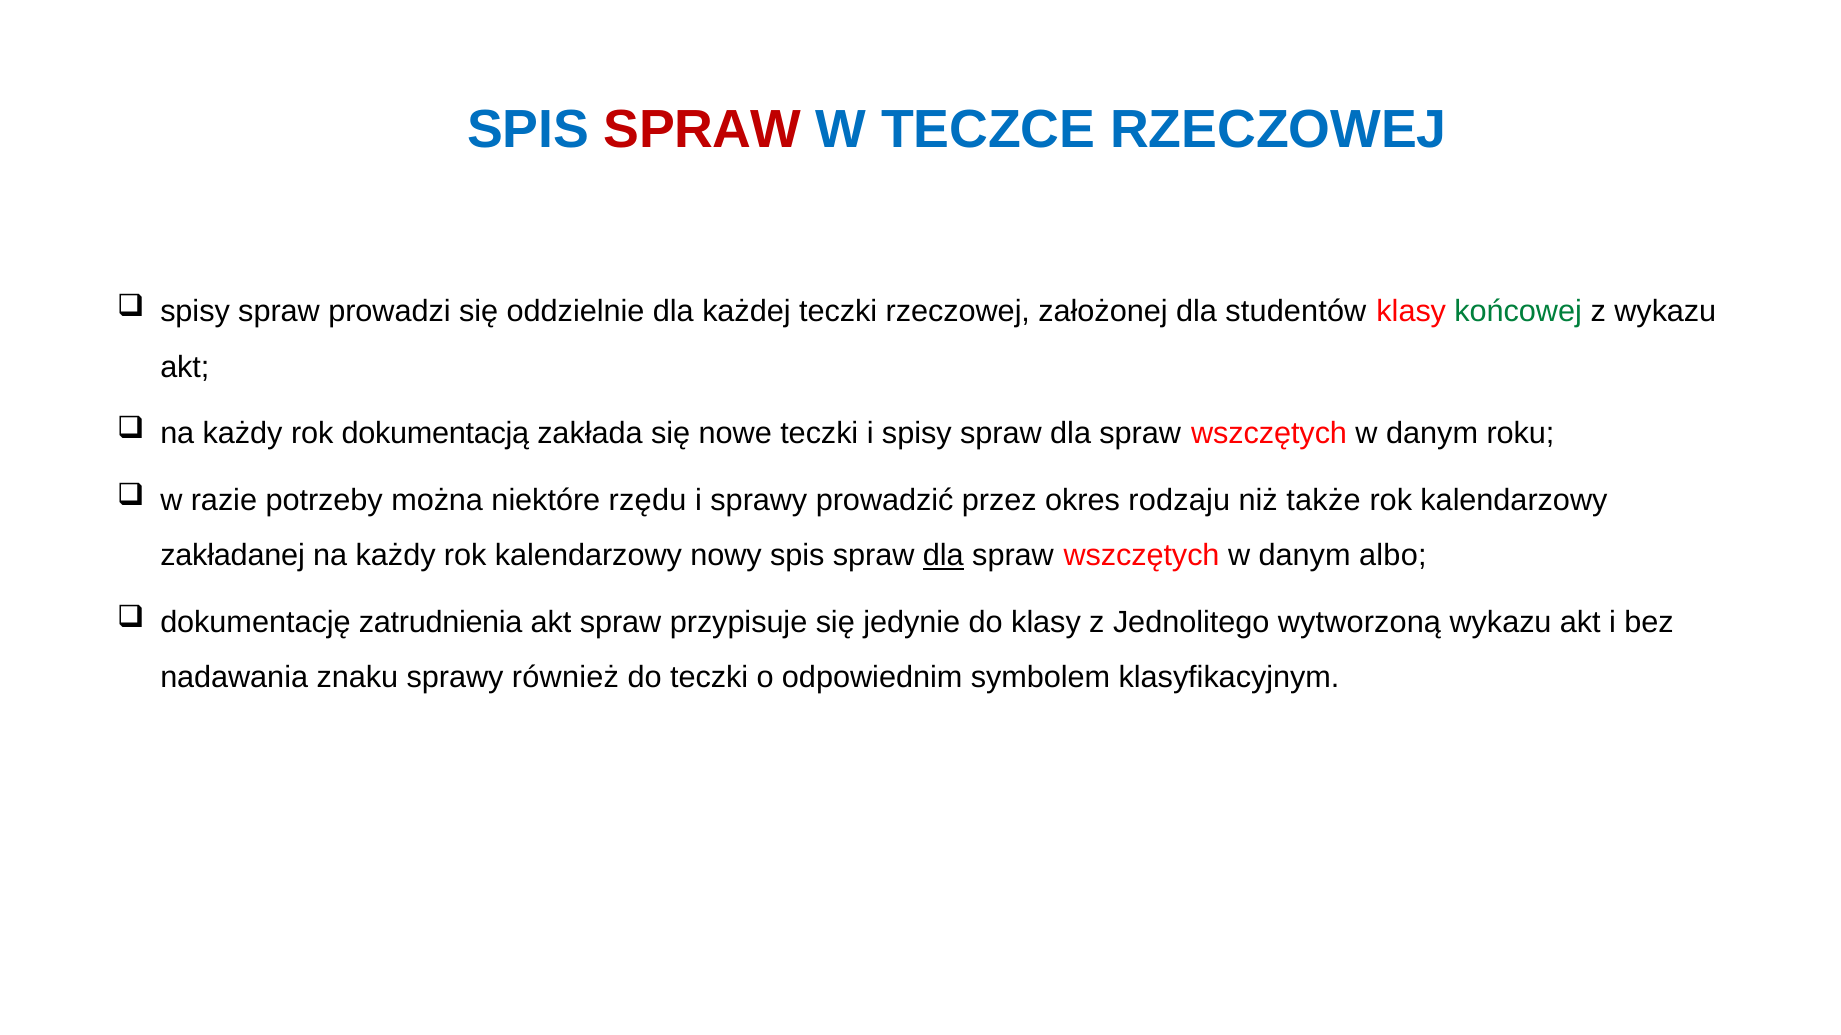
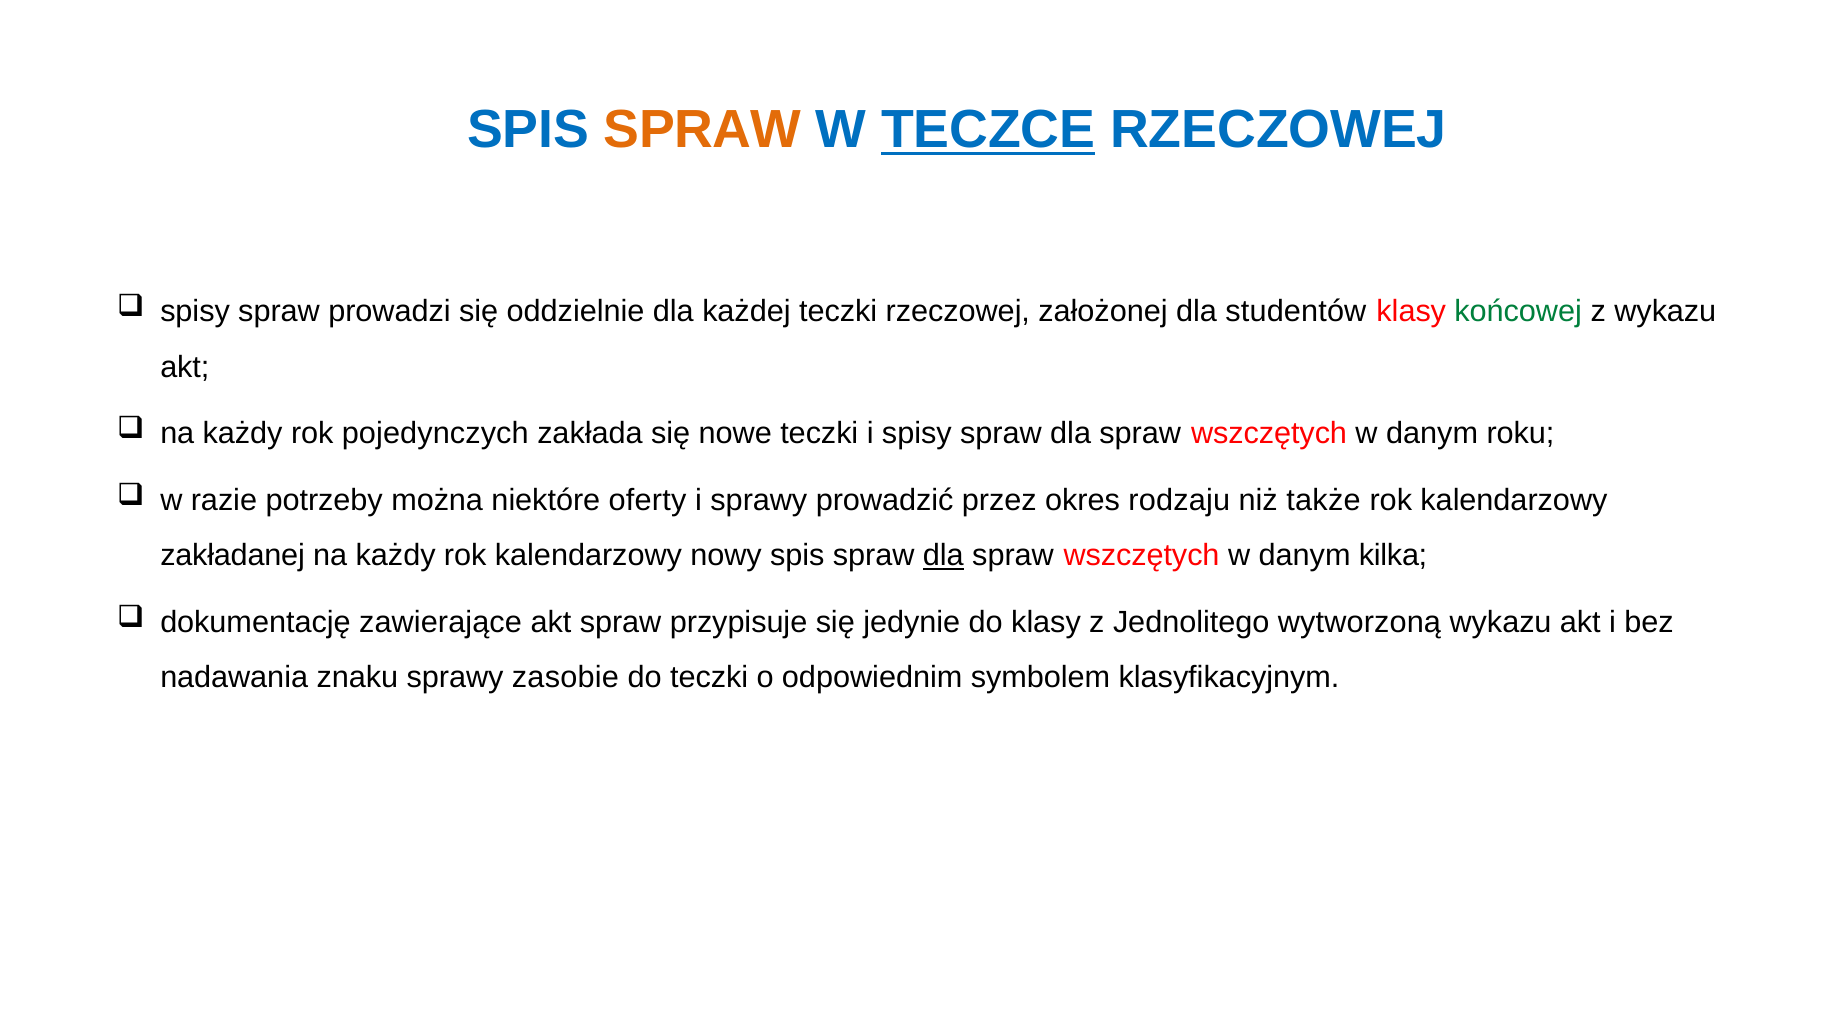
SPRAW colour: red -> orange (703, 130)
TECZCE underline: none -> present (988, 130)
dokumentacją: dokumentacją -> pojedynczych (435, 434)
rzędu: rzędu -> oferty (648, 501)
albo: albo -> kilka (1393, 556)
zatrudnienia: zatrudnienia -> zawierające (441, 622)
również: również -> zasobie (565, 678)
